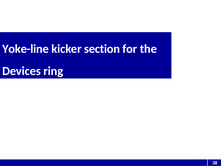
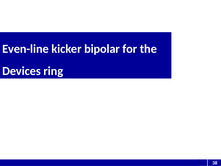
Yoke-line: Yoke-line -> Even-line (25, 49)
section: section -> bipolar (102, 49)
